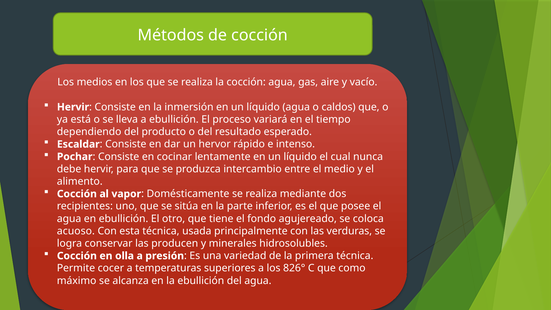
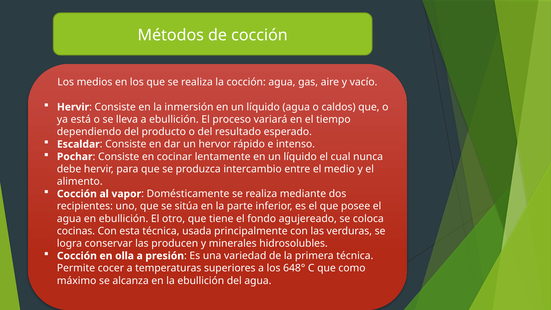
acuoso: acuoso -> cocinas (76, 231)
826°: 826° -> 648° (294, 268)
